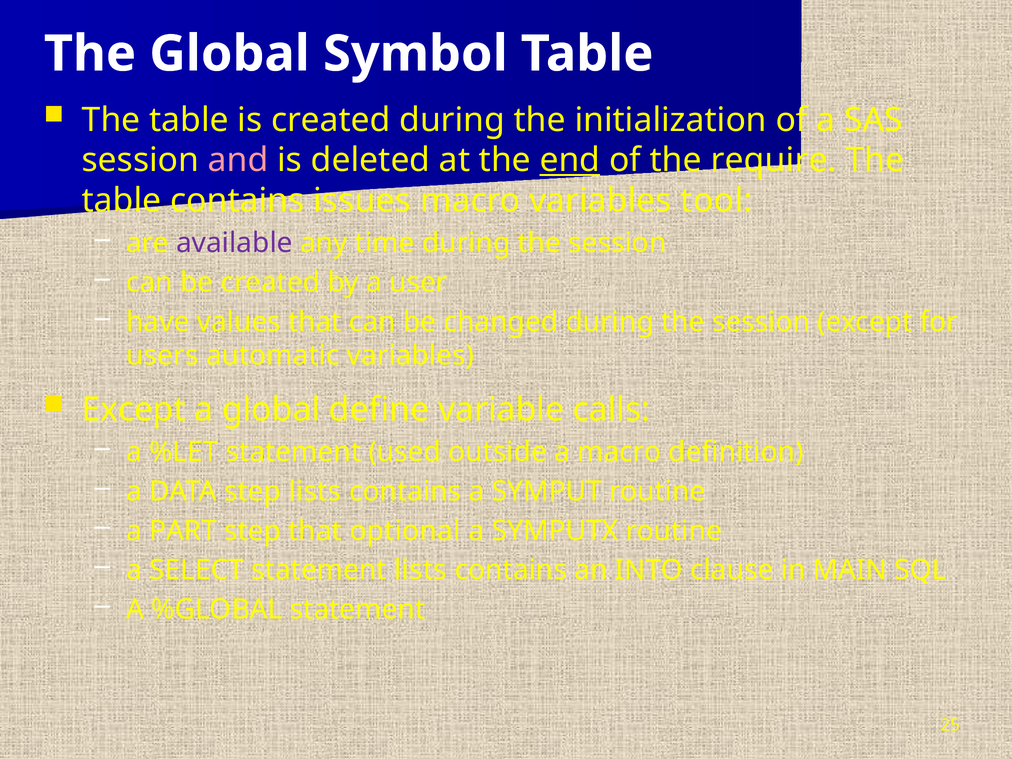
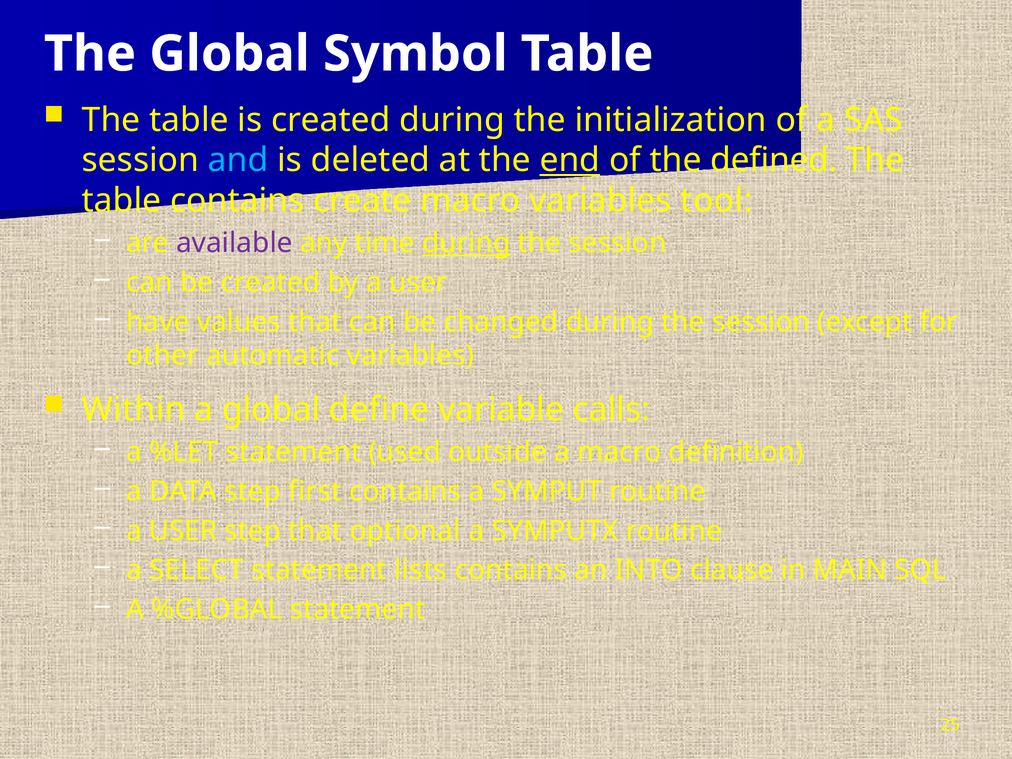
and colour: pink -> light blue (238, 160)
require: require -> defined (774, 160)
issues: issues -> create (362, 201)
during underline: none -> present (466, 243)
users: users -> other (162, 356)
Except: Except -> Within (134, 410)
step lists: lists -> first (315, 491)
PART: PART -> USER (183, 531)
